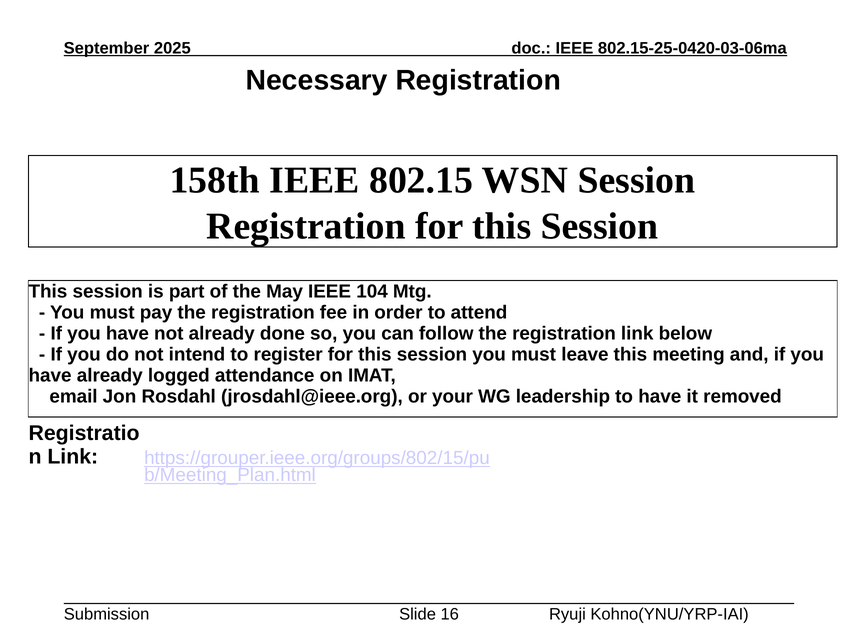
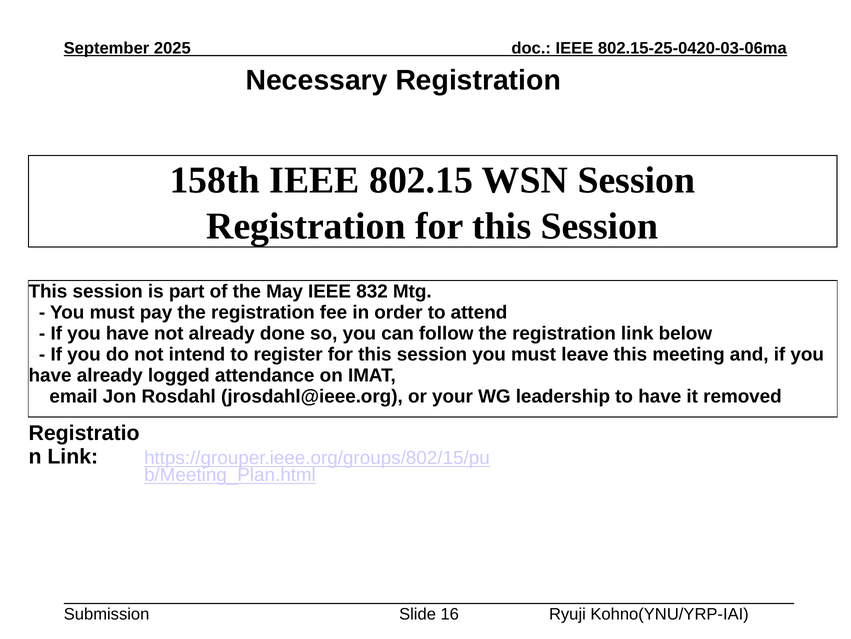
104: 104 -> 832 (372, 291)
